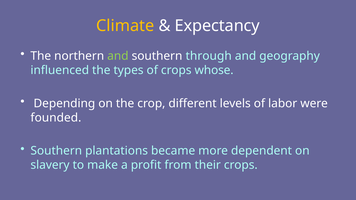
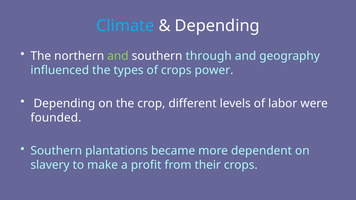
Climate colour: yellow -> light blue (125, 26)
Expectancy: Expectancy -> Depending (217, 26)
whose: whose -> power (214, 70)
